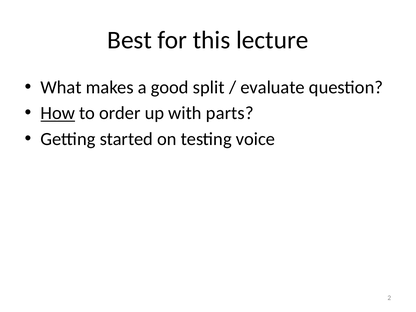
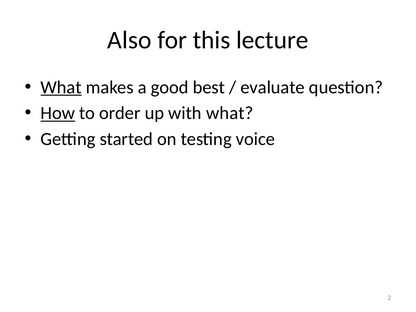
Best: Best -> Also (129, 40)
What underline: none -> present (61, 87)
split: split -> best (209, 87)
with parts: parts -> what (230, 113)
